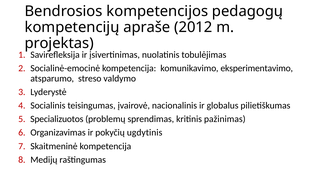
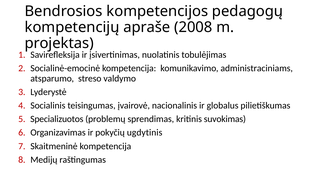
2012: 2012 -> 2008 (193, 27)
eksperimentavimo: eksperimentavimo -> administraciniams (257, 68)
pažinimas: pažinimas -> suvokimas (225, 119)
